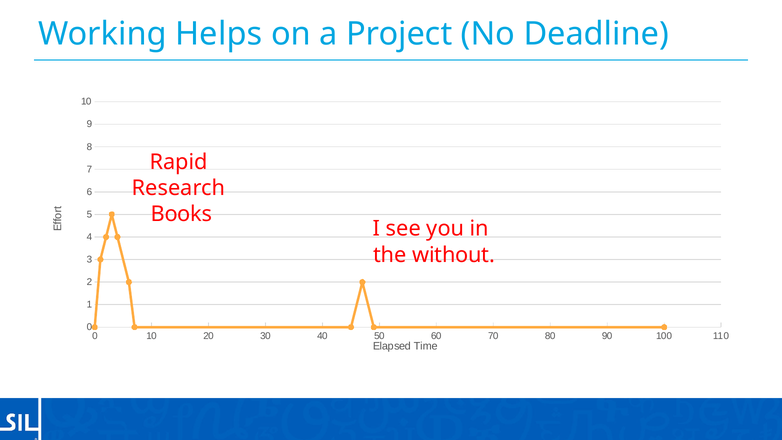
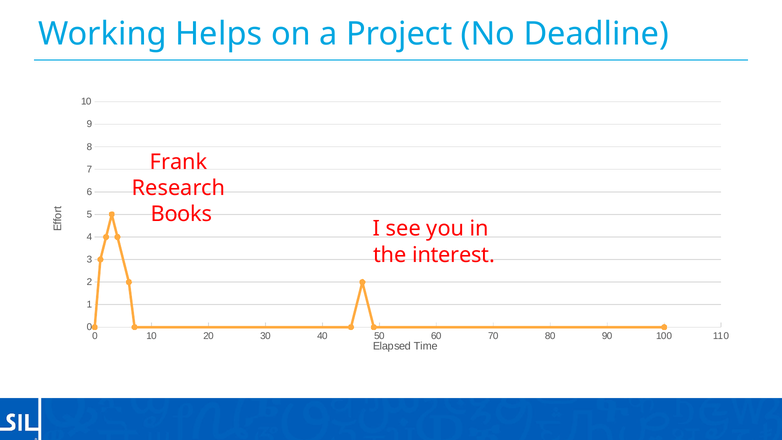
Rapid: Rapid -> Frank (179, 162)
without: without -> interest (453, 255)
